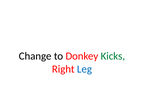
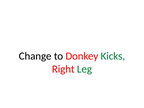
Leg colour: blue -> green (84, 69)
